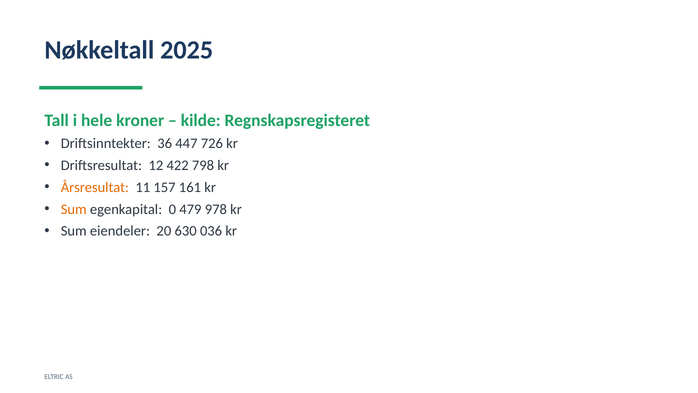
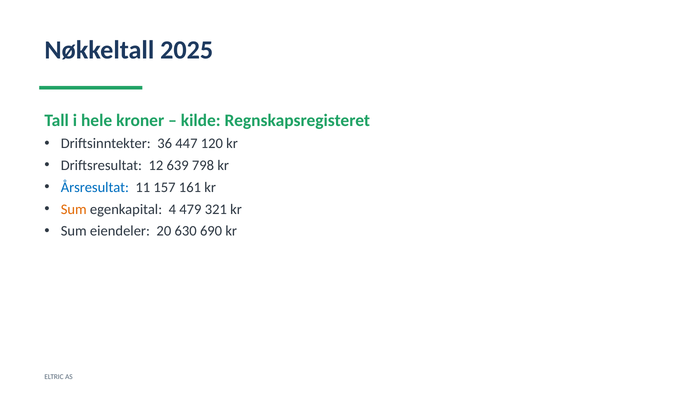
726: 726 -> 120 (212, 144)
422: 422 -> 639 (178, 165)
Årsresultat colour: orange -> blue (95, 187)
0: 0 -> 4 (172, 209)
978: 978 -> 321 (216, 209)
036: 036 -> 690 (211, 231)
